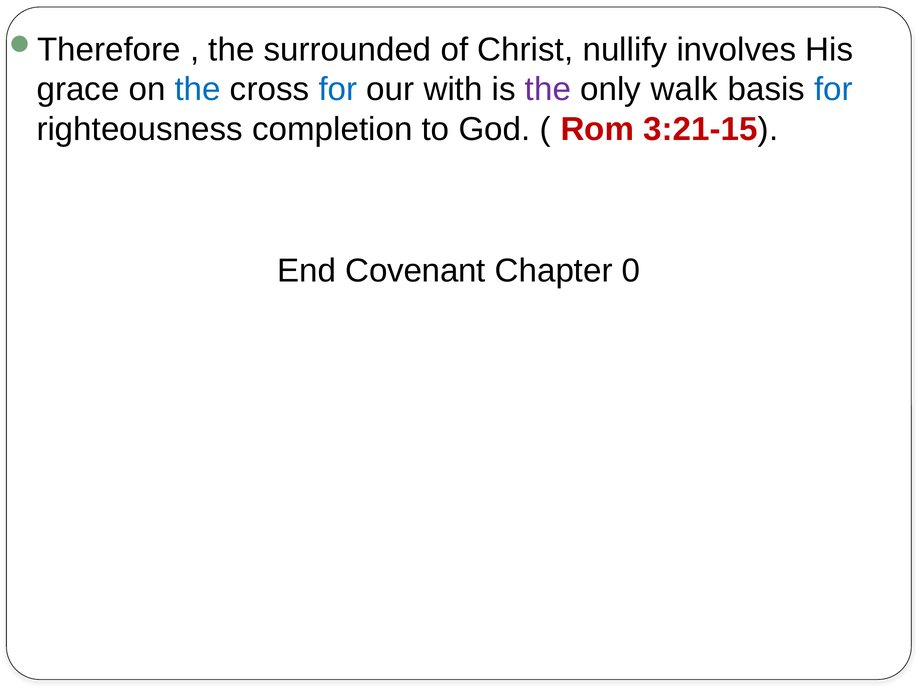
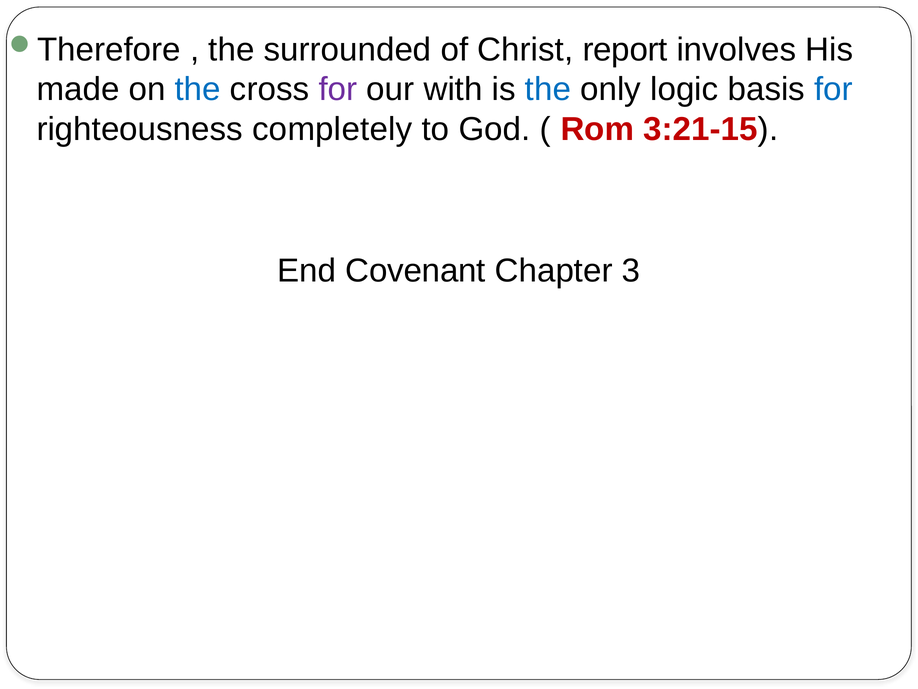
nullify: nullify -> report (625, 50)
grace: grace -> made (78, 89)
for colour: blue -> purple (338, 89)
the colour: purple -> blue (548, 89)
walk: walk -> logic (684, 89)
completion: completion -> completely (332, 129)
0: 0 -> 3 (631, 271)
